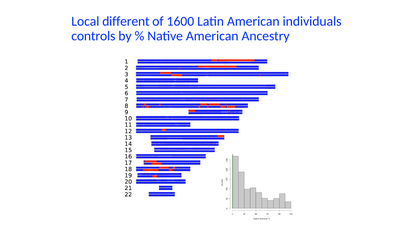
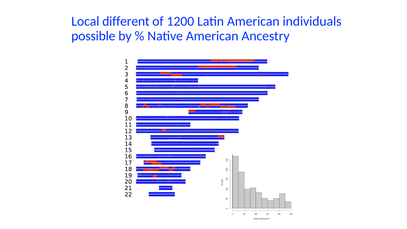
1600: 1600 -> 1200 (180, 21)
controls: controls -> possible (93, 36)
